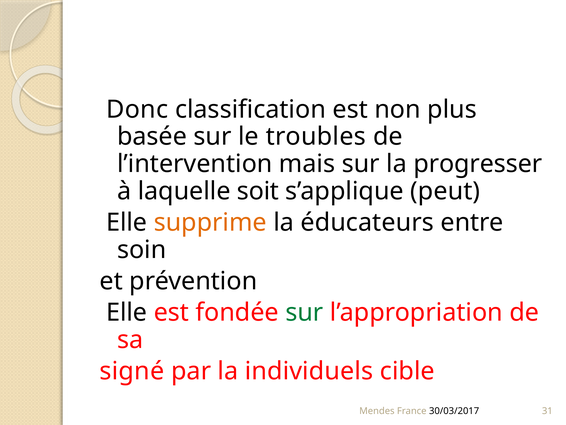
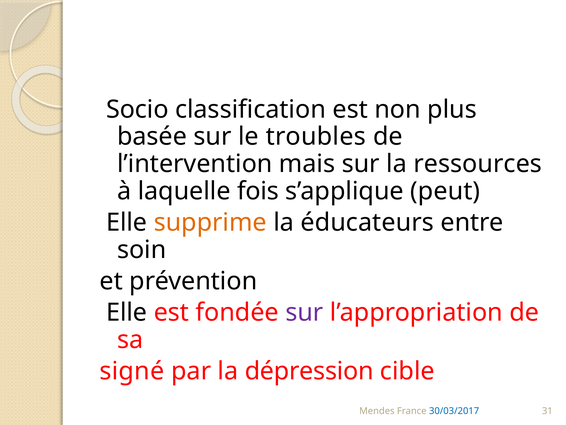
Donc: Donc -> Socio (137, 109)
progresser: progresser -> ressources (478, 164)
soit: soit -> fois (258, 191)
sur colour: green -> purple (304, 312)
individuels: individuels -> dépression (309, 371)
30/03/2017 colour: black -> blue (454, 410)
